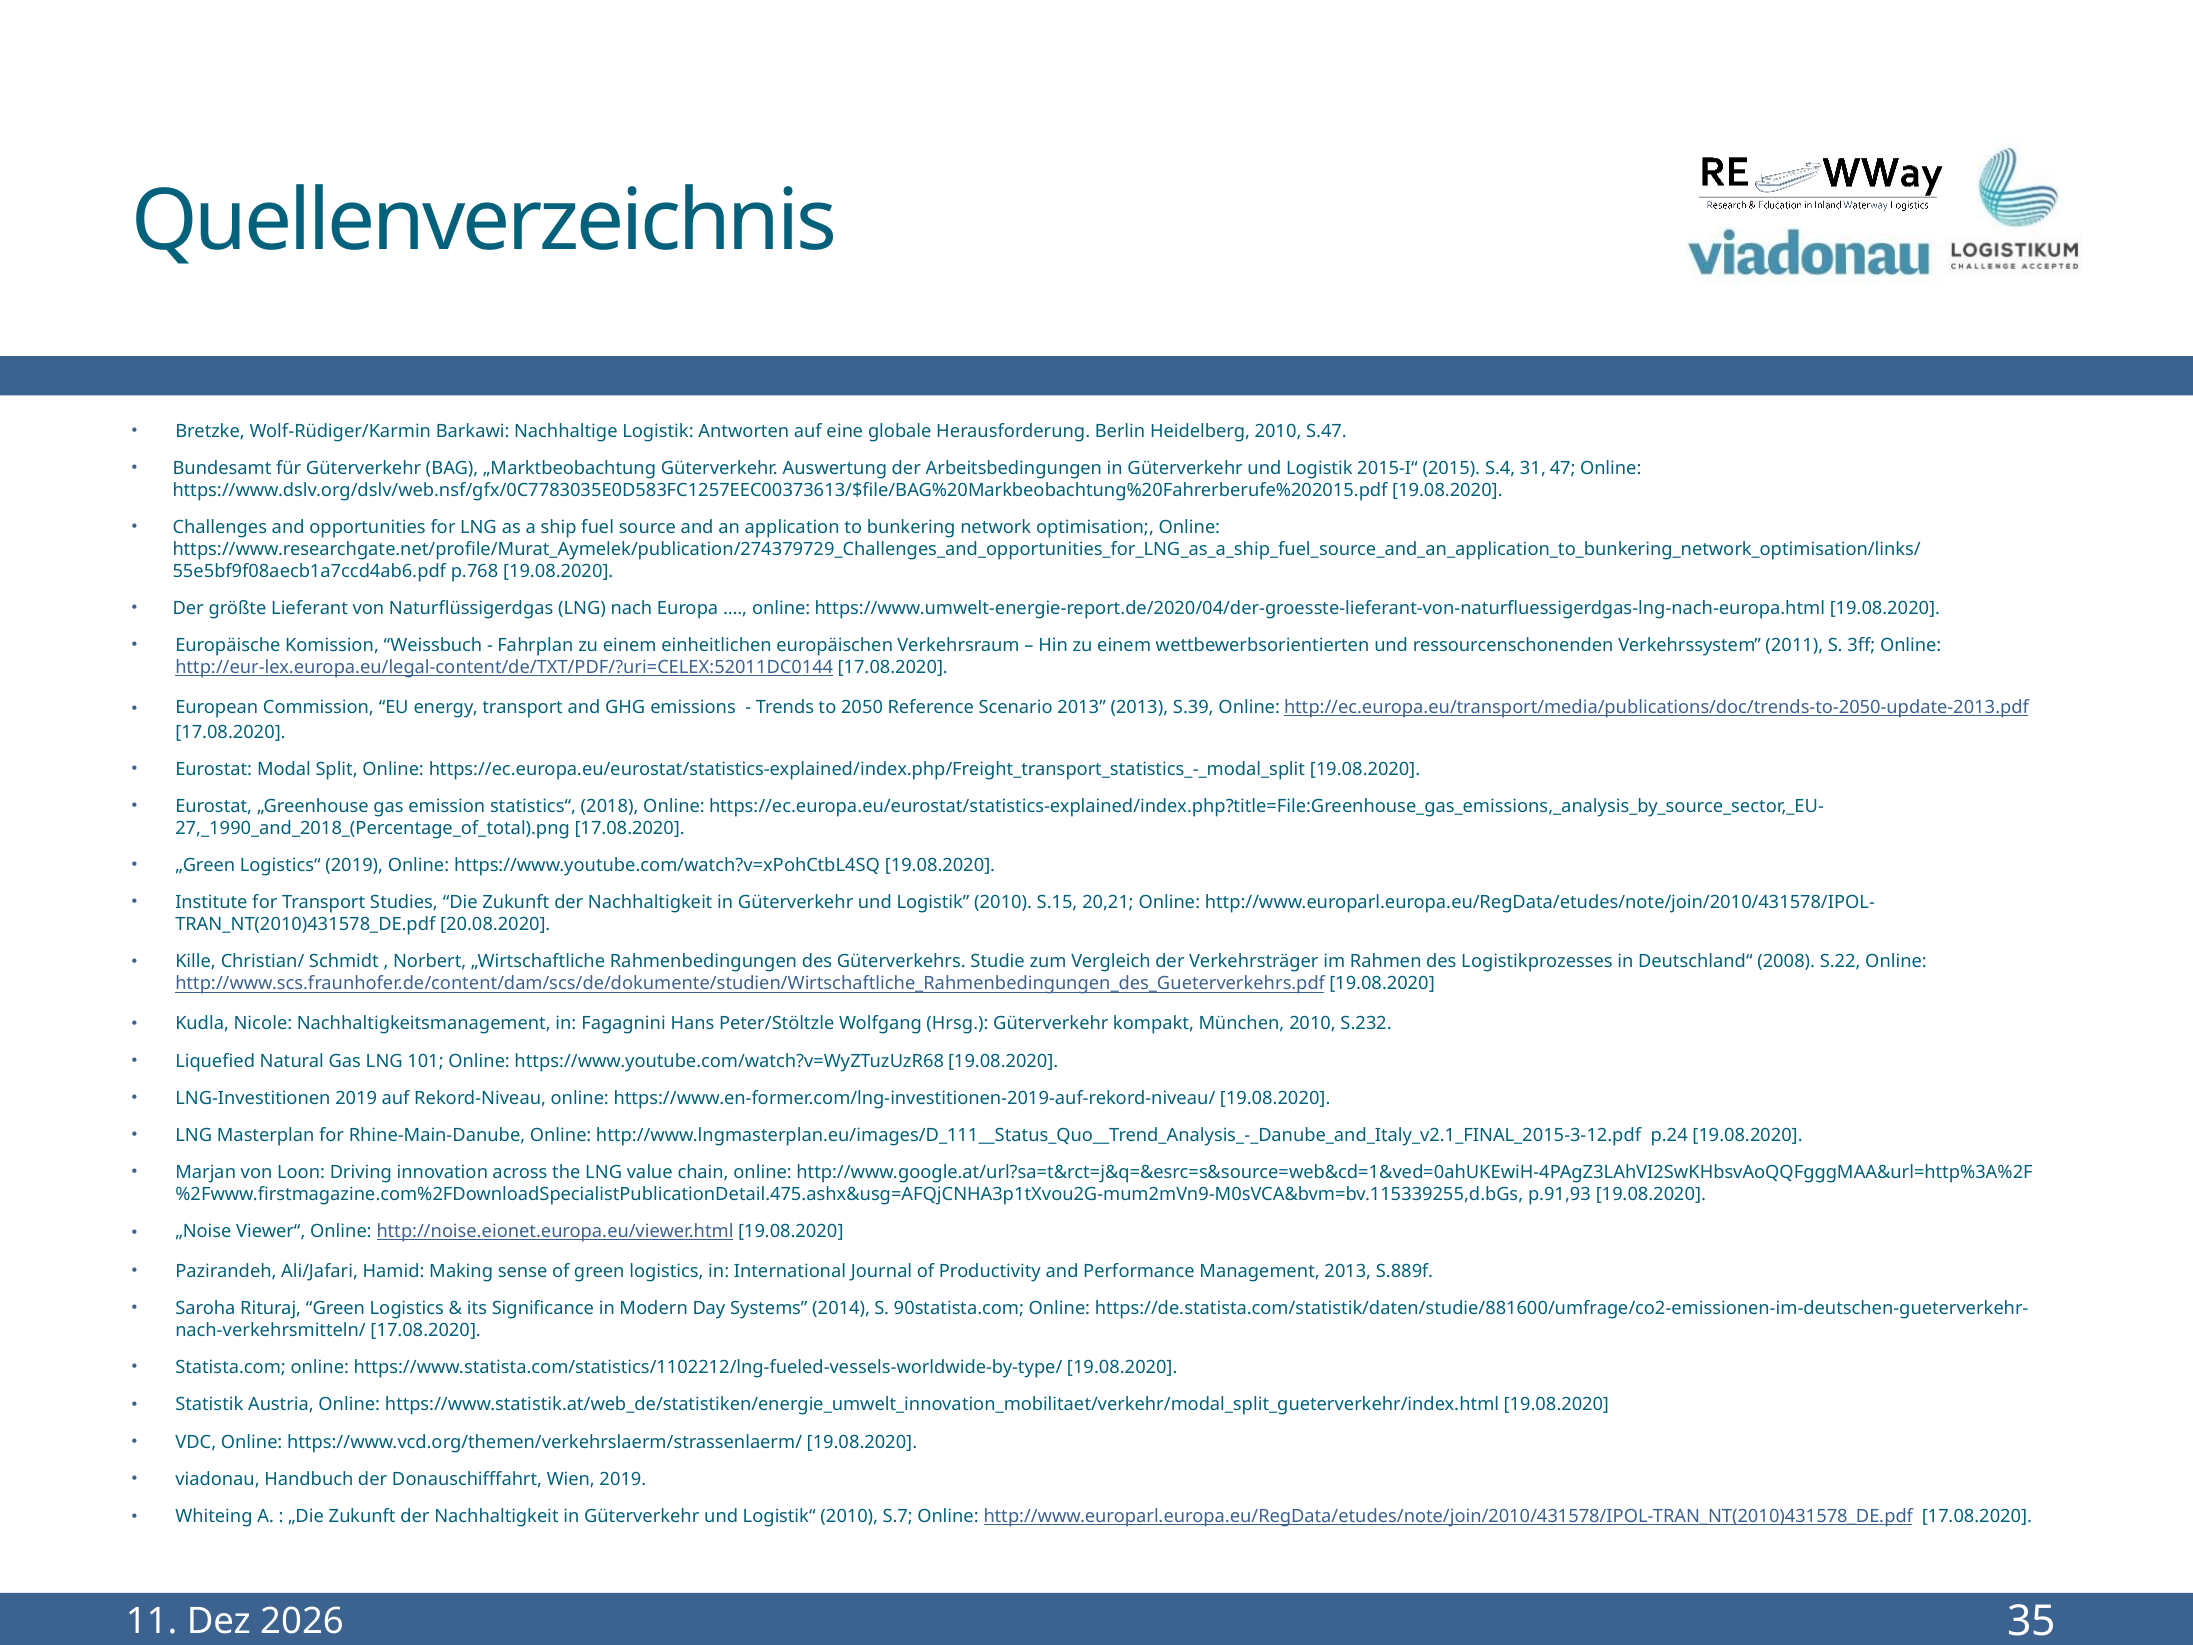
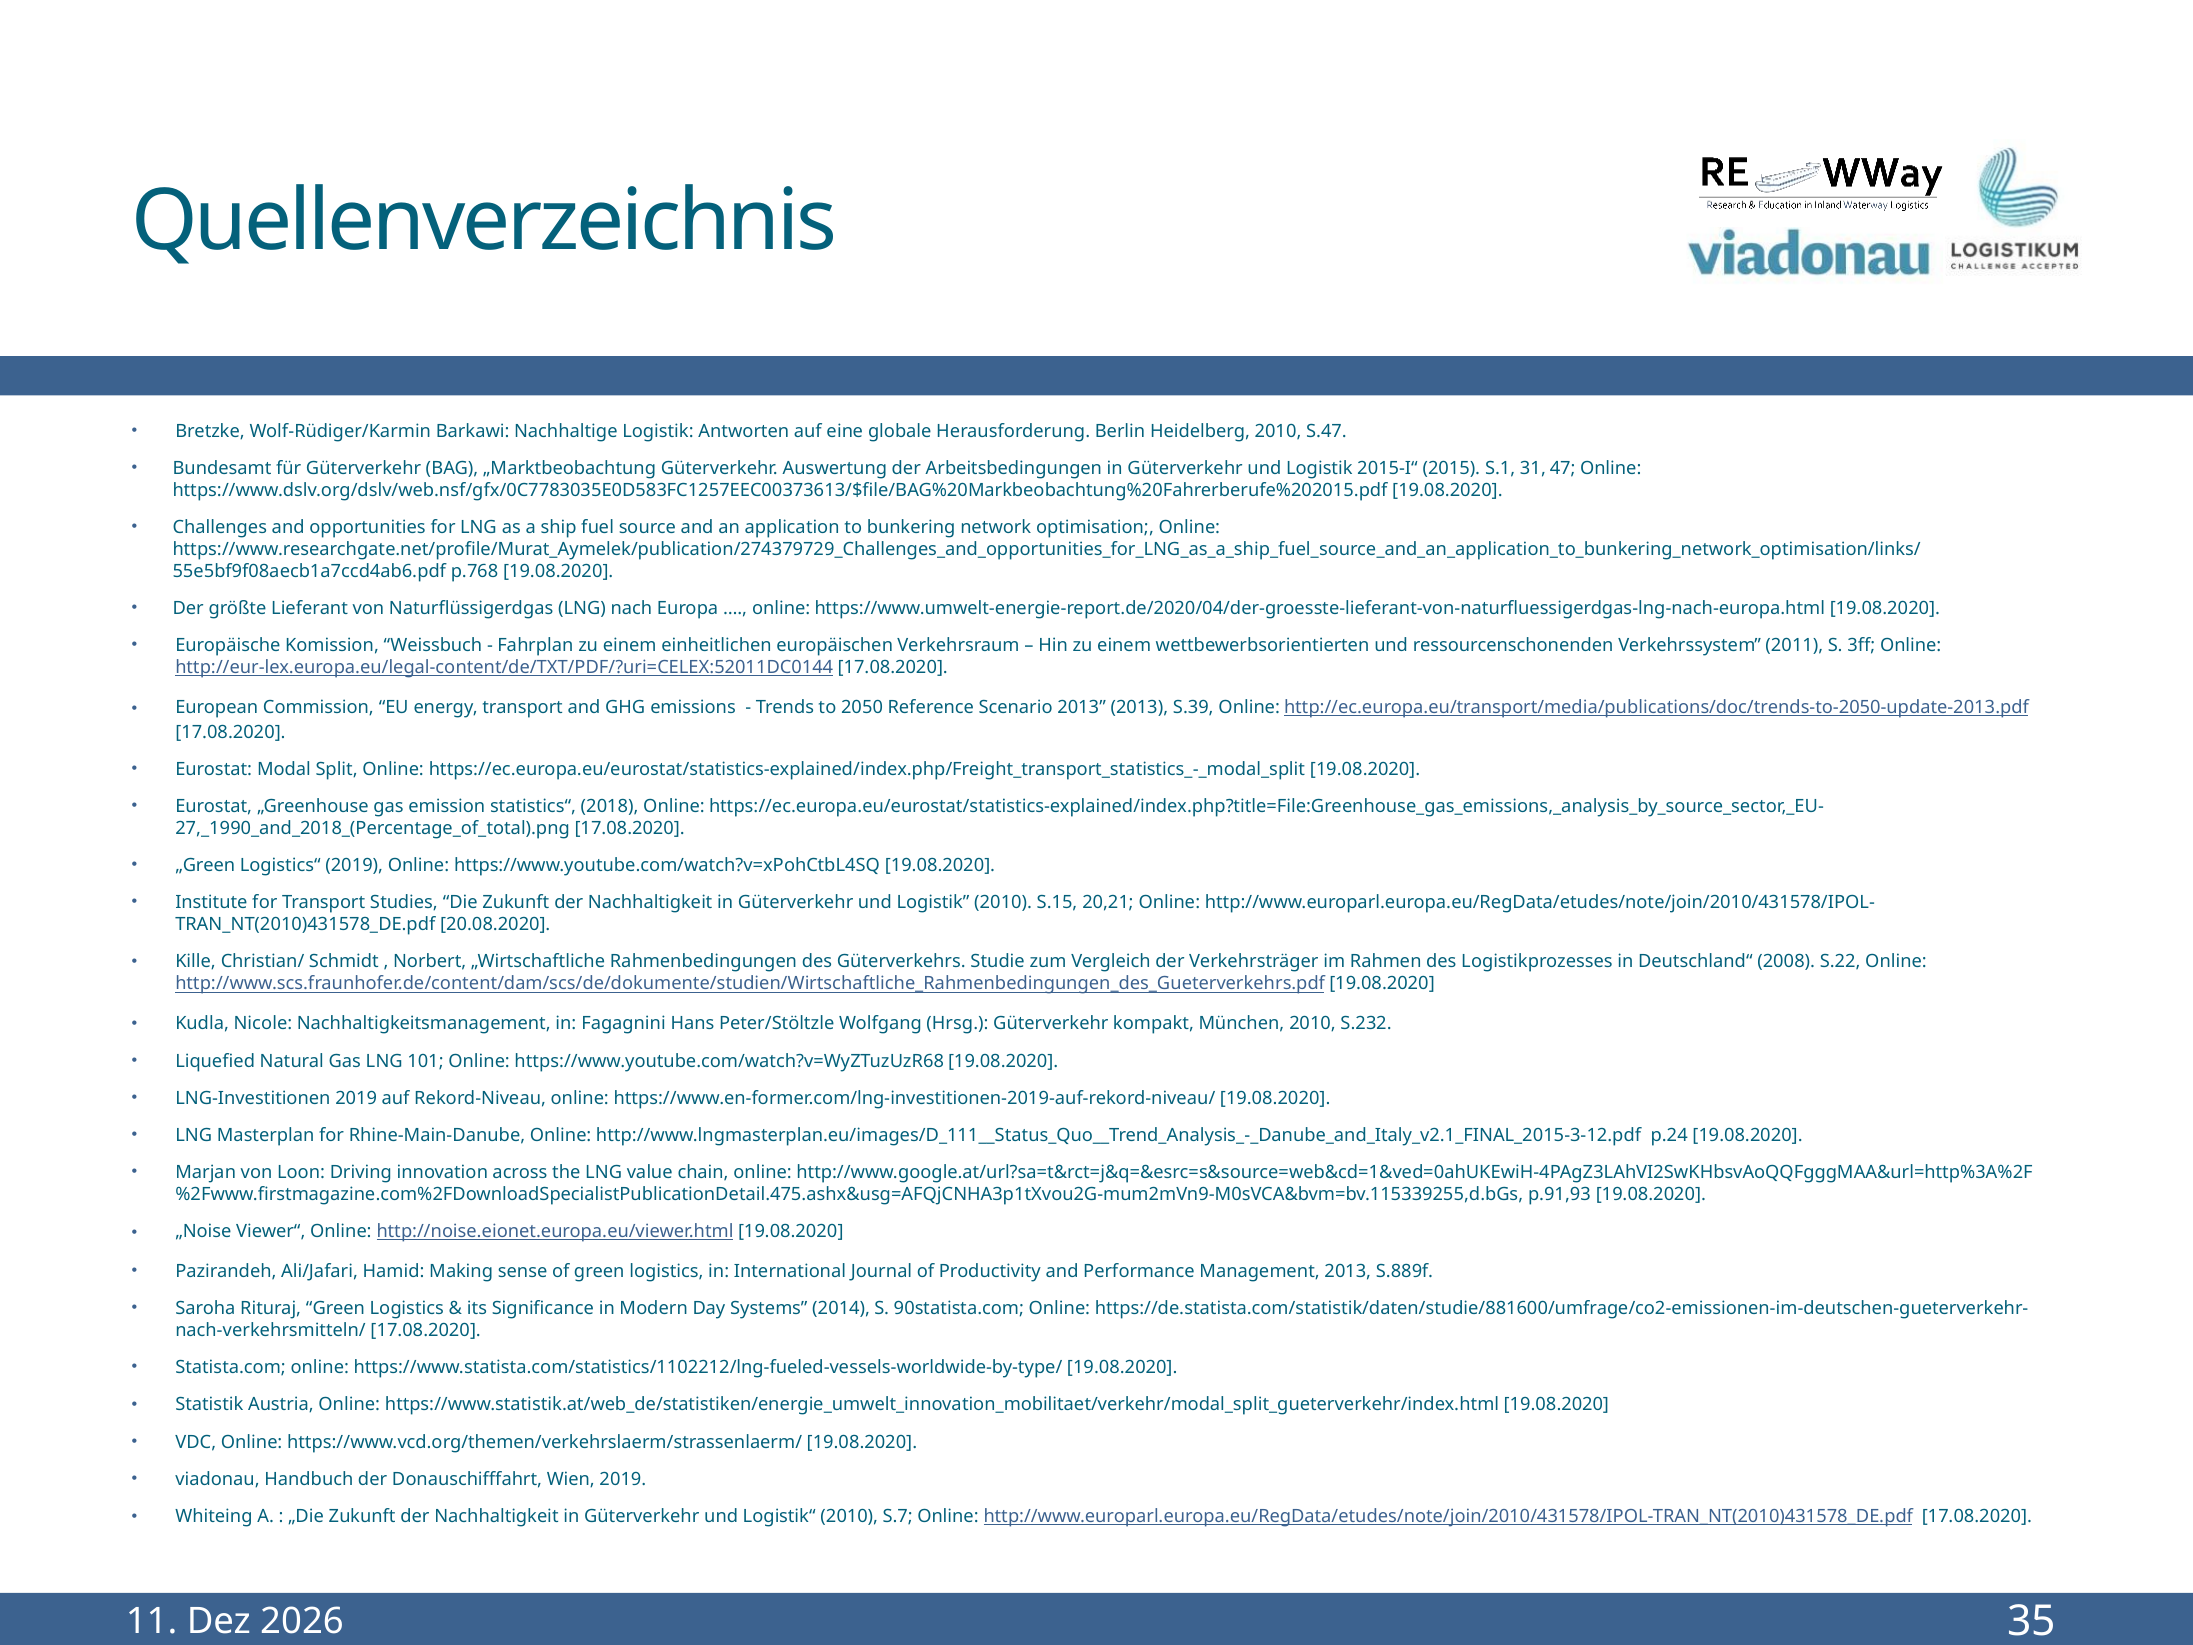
S.4: S.4 -> S.1 (1500, 468)
